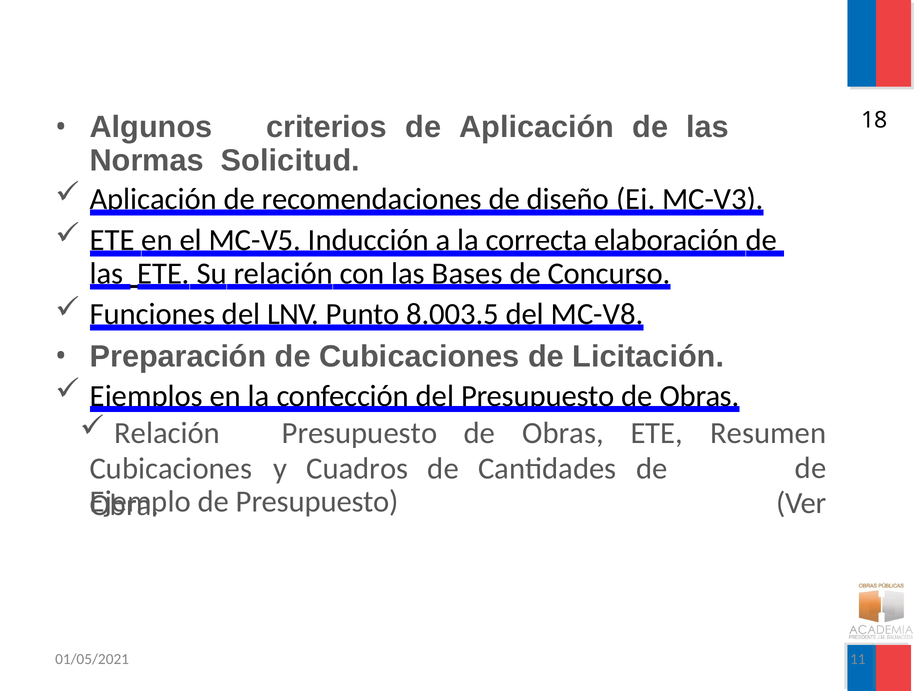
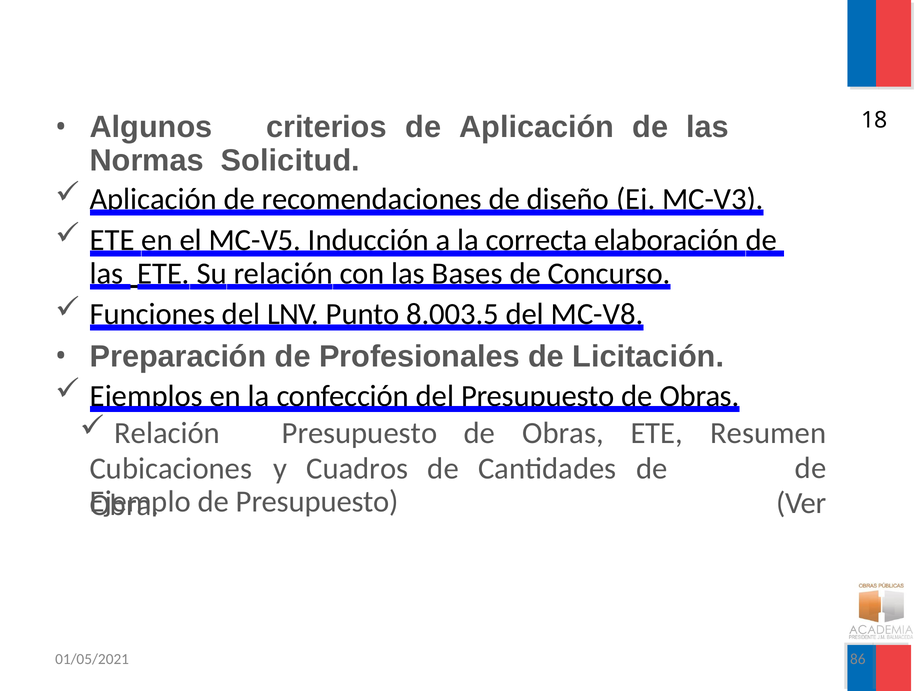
de Cubicaciones: Cubicaciones -> Profesionales (419, 356)
11: 11 -> 86 (858, 659)
